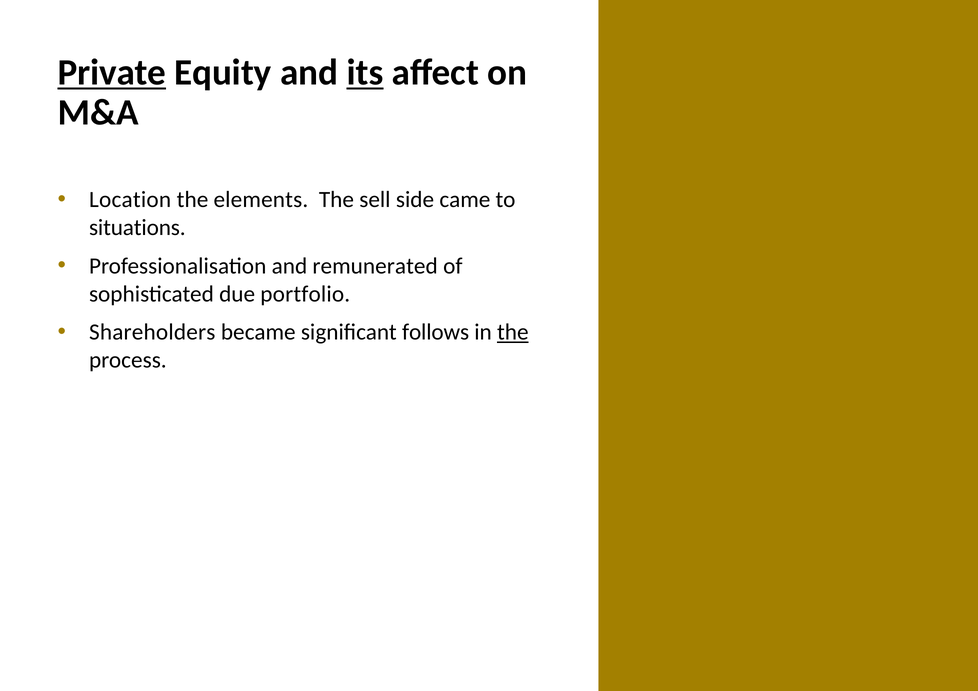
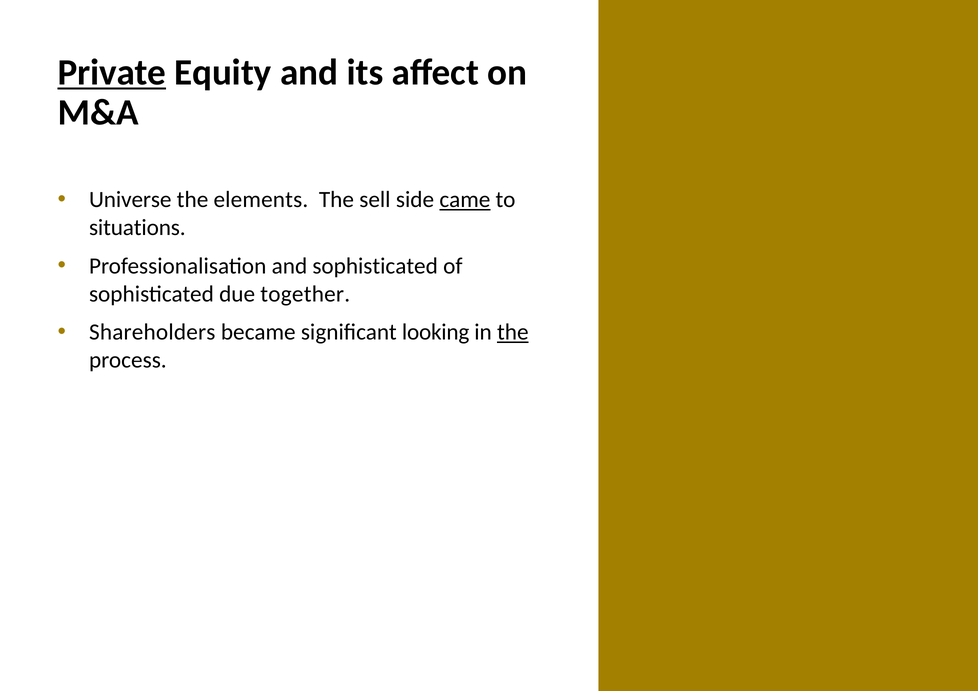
its underline: present -> none (365, 73)
Location: Location -> Universe (130, 200)
came underline: none -> present (465, 200)
and remunerated: remunerated -> sophisticated (375, 266)
portfolio: portfolio -> together (305, 294)
follows: follows -> looking (436, 332)
